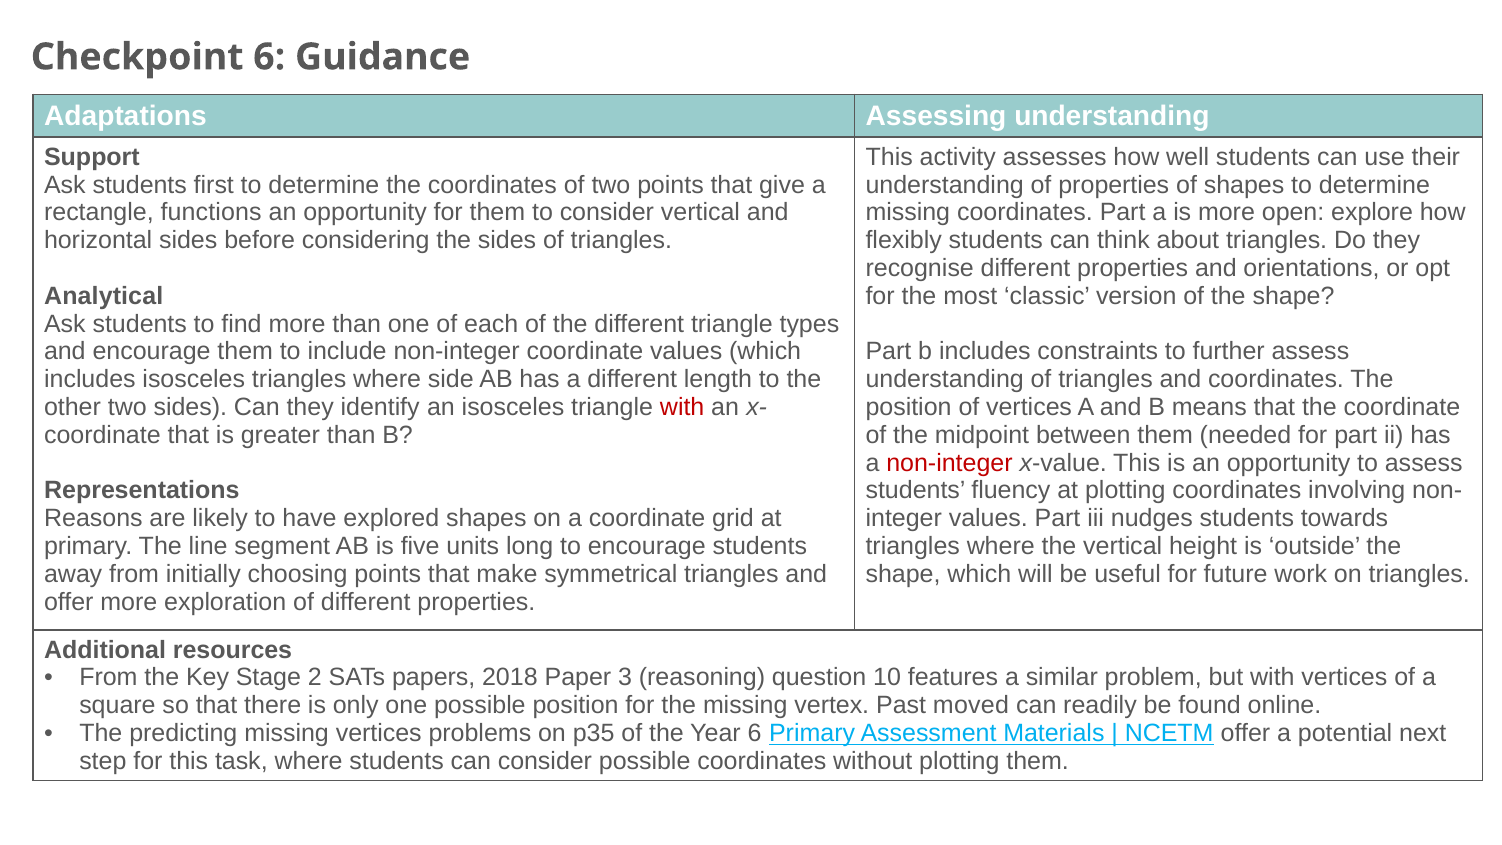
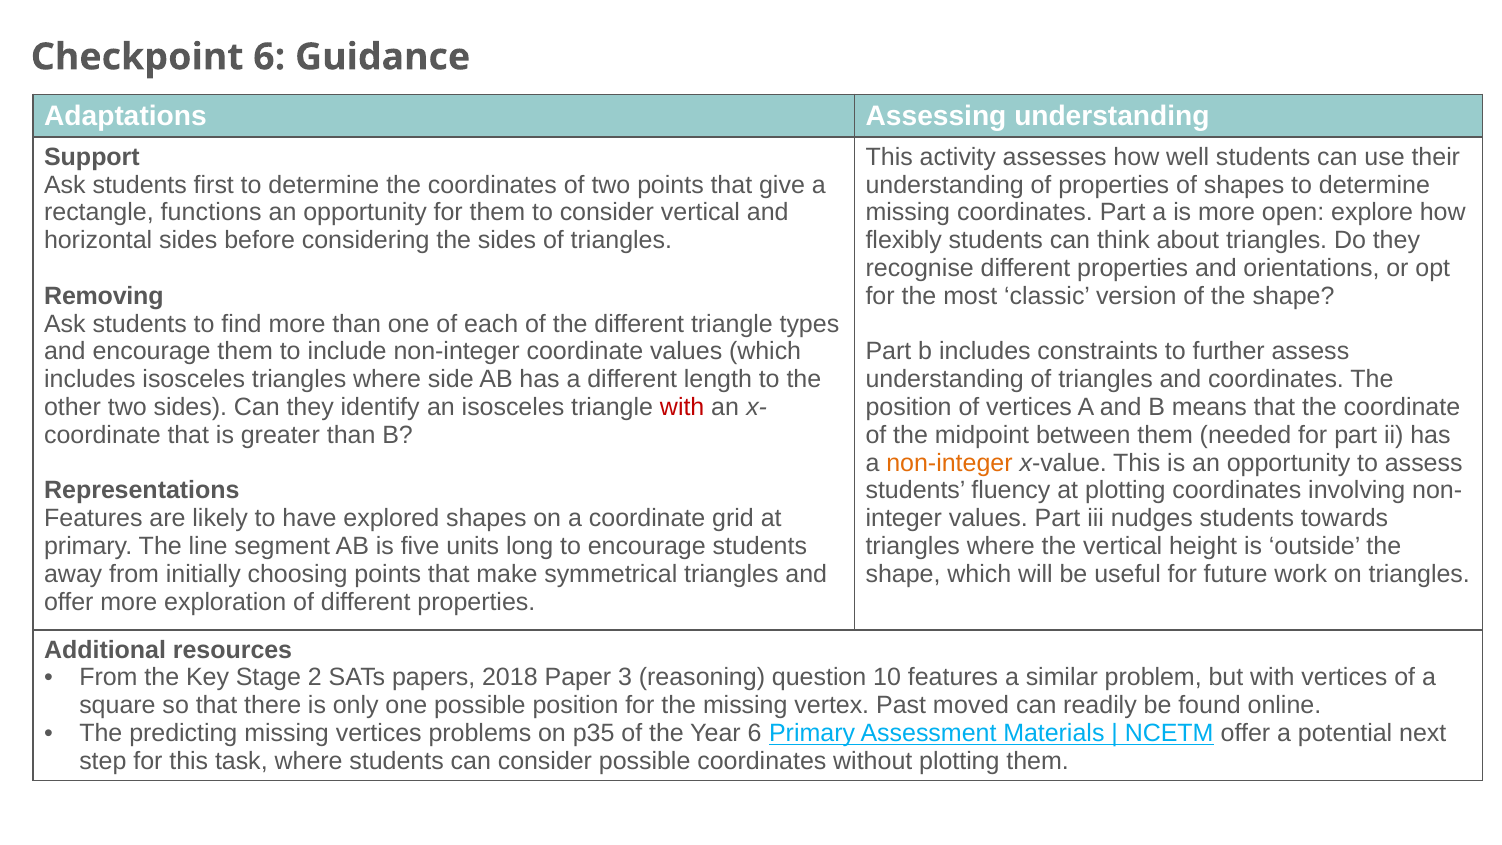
Analytical: Analytical -> Removing (104, 296)
non-integer colour: red -> orange (949, 463)
Reasons: Reasons -> Features (93, 518)
